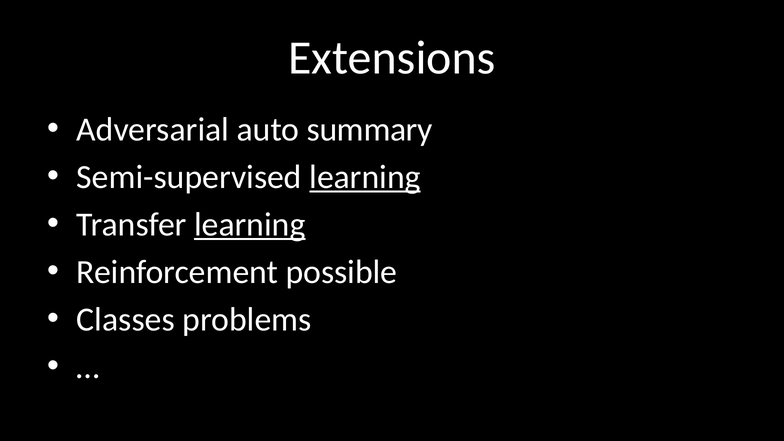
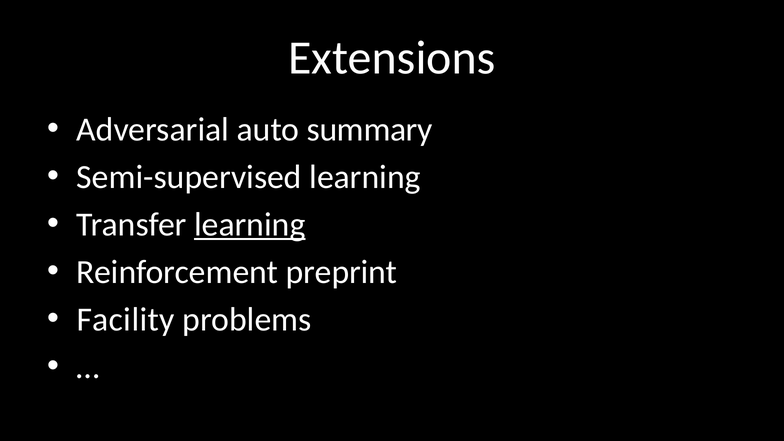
learning underline: present -> none (365, 177)
possible: possible -> preprint (341, 272)
Classes: Classes -> Facility (126, 319)
